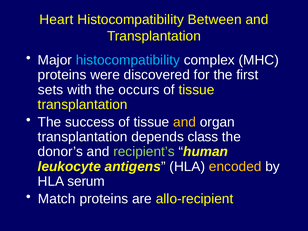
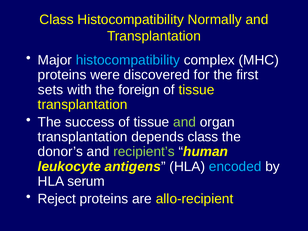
Heart: Heart -> Class (56, 20)
Between: Between -> Normally (215, 20)
occurs: occurs -> foreign (139, 90)
and colour: yellow -> light green (185, 122)
encoded colour: yellow -> light blue (235, 166)
Match: Match -> Reject (57, 199)
